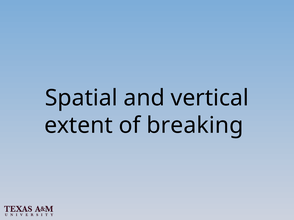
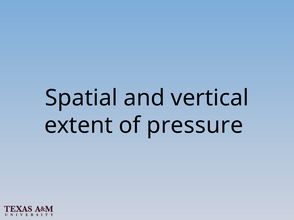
breaking: breaking -> pressure (195, 126)
